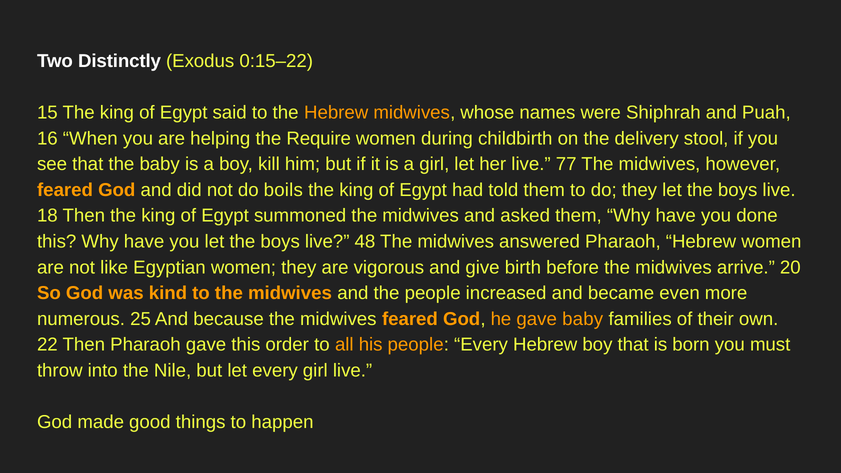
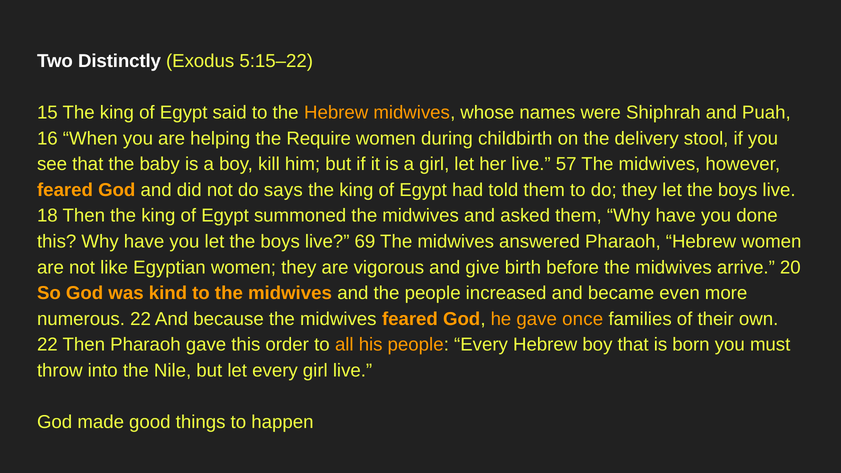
0:15–22: 0:15–22 -> 5:15–22 (276, 61)
77: 77 -> 57 (566, 164)
boils: boils -> says (283, 190)
48: 48 -> 69 (365, 242)
numerous 25: 25 -> 22 (141, 319)
gave baby: baby -> once (583, 319)
